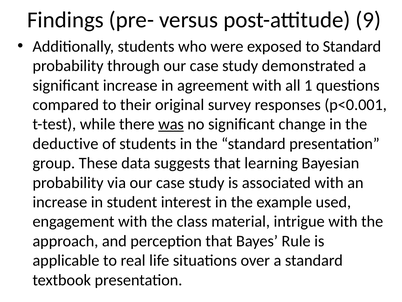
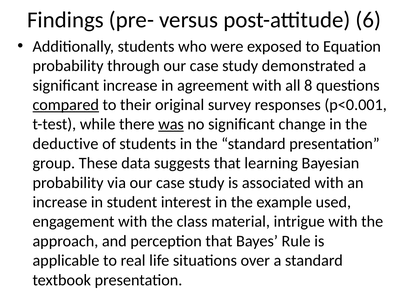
9: 9 -> 6 (368, 20)
to Standard: Standard -> Equation (352, 46)
1: 1 -> 8 (308, 85)
compared underline: none -> present (66, 105)
